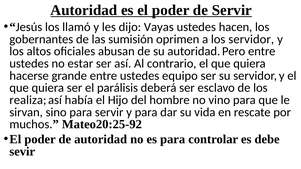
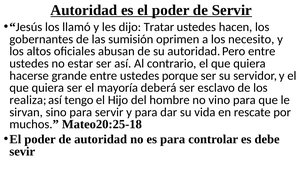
Vayas: Vayas -> Tratar (159, 27)
los servidor: servidor -> necesito (251, 39)
equipo: equipo -> porque (180, 76)
parálisis: parálisis -> mayoría (117, 88)
había: había -> tengo (79, 100)
Mateo20:25-92: Mateo20:25-92 -> Mateo20:25-18 (102, 125)
